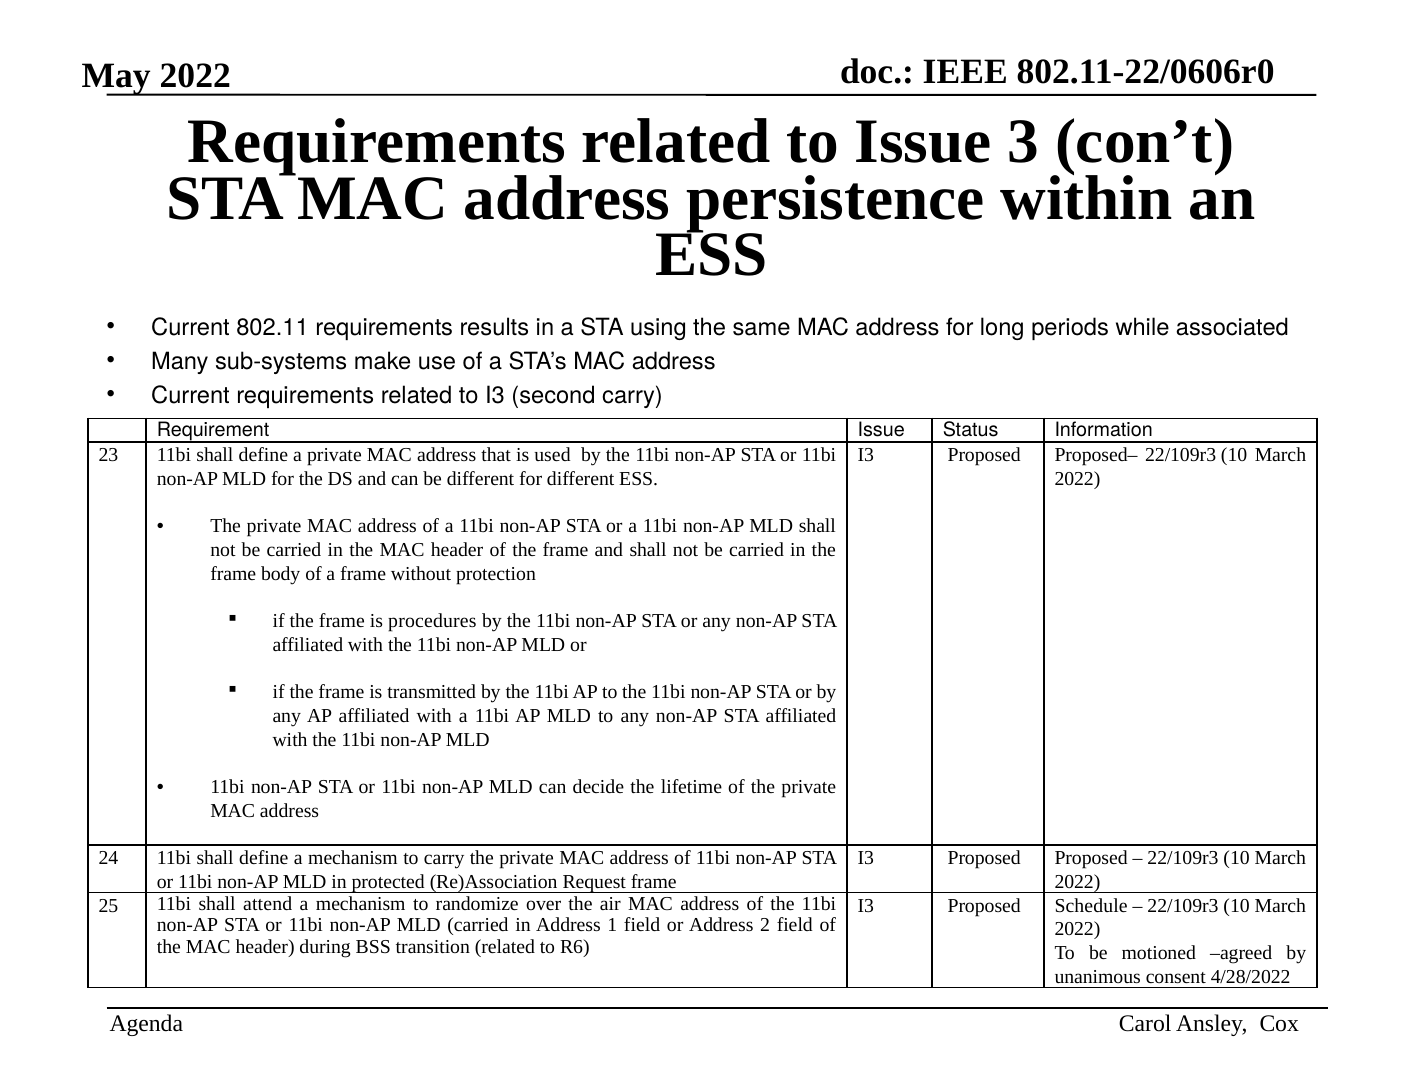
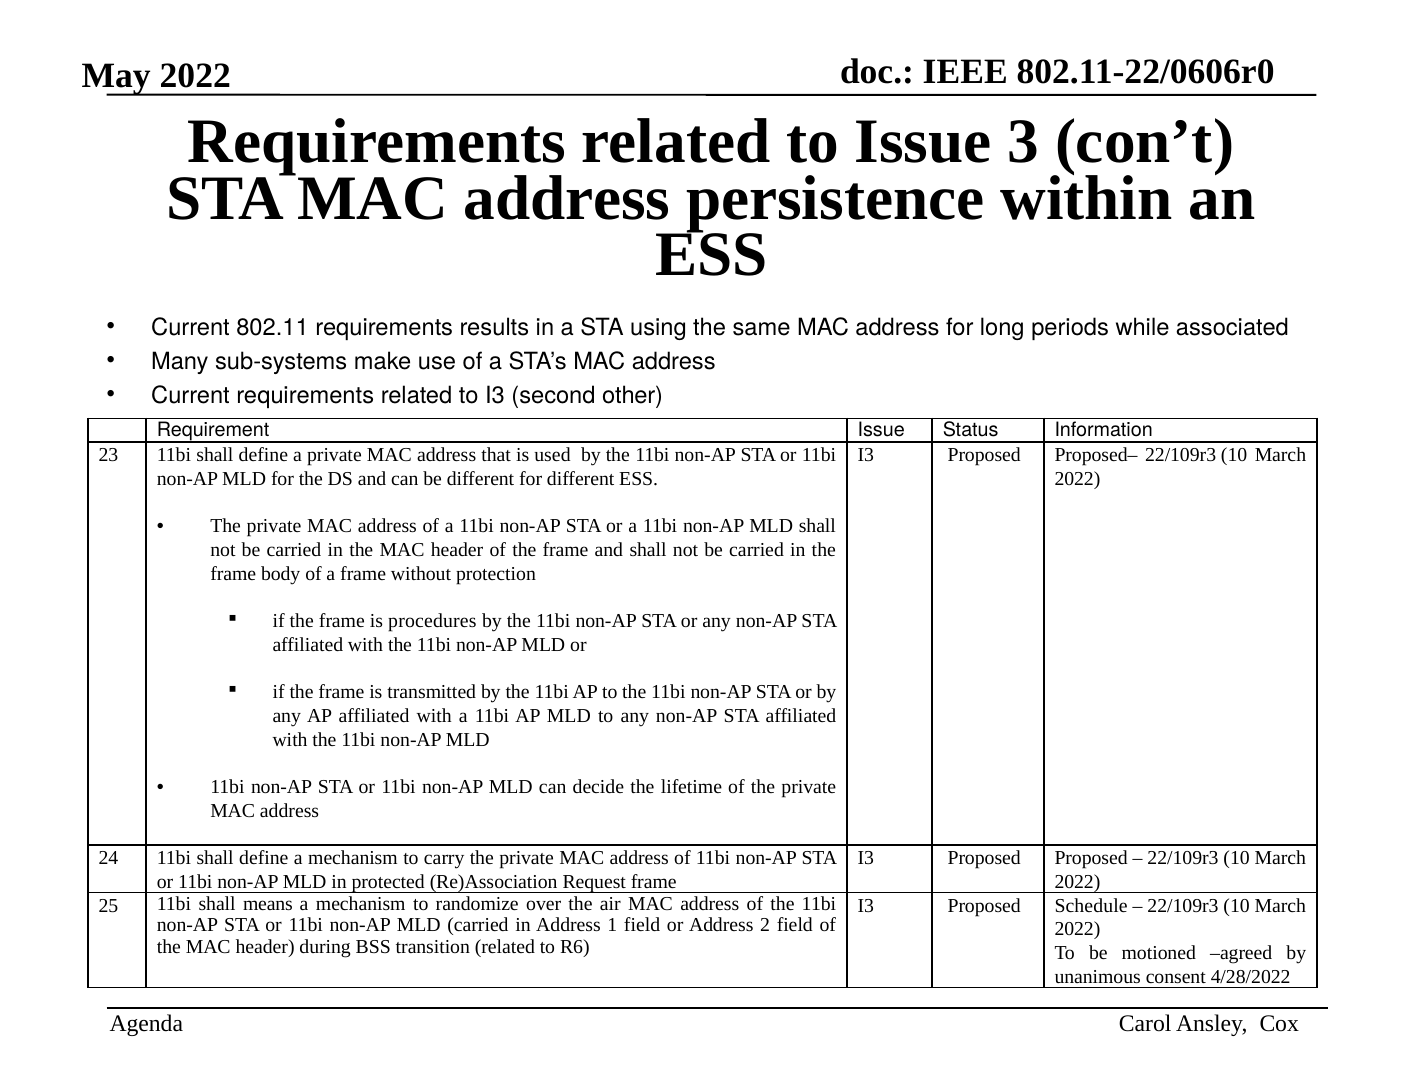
second carry: carry -> other (633, 396)
attend: attend -> means (268, 904)
